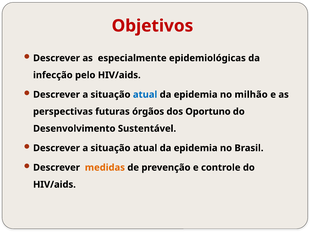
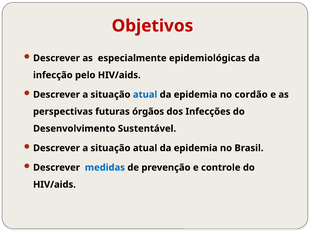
milhão: milhão -> cordão (251, 95)
Oportuno: Oportuno -> Infecções (208, 112)
medidas colour: orange -> blue (105, 168)
